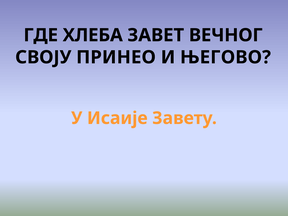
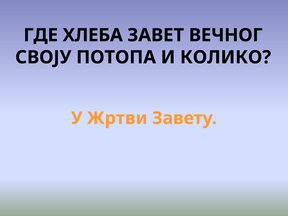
ПРИНЕО: ПРИНЕО -> ПОТОПА (116, 57)
ЊЕГОВО: ЊЕГОВО -> КОЛИКО (226, 57)
Исаије: Исаије -> Жртви (117, 118)
